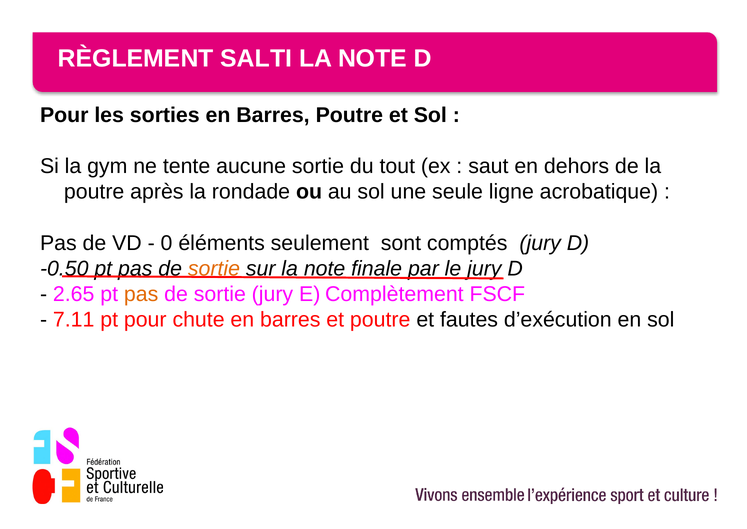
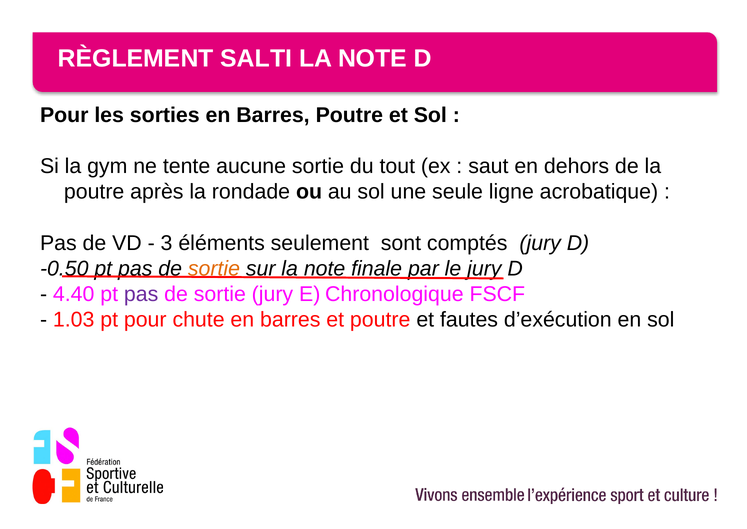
0: 0 -> 3 (167, 243)
2.65: 2.65 -> 4.40 (74, 294)
pas colour: orange -> purple (141, 294)
Complètement: Complètement -> Chronologique (394, 294)
7.11: 7.11 -> 1.03 (74, 320)
